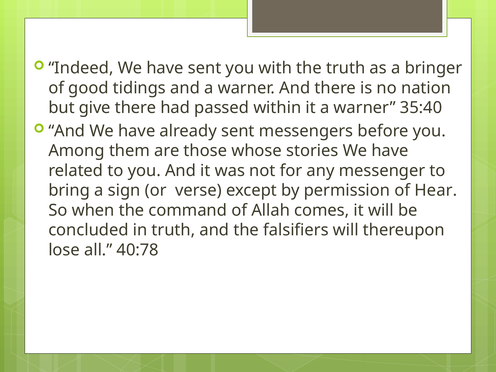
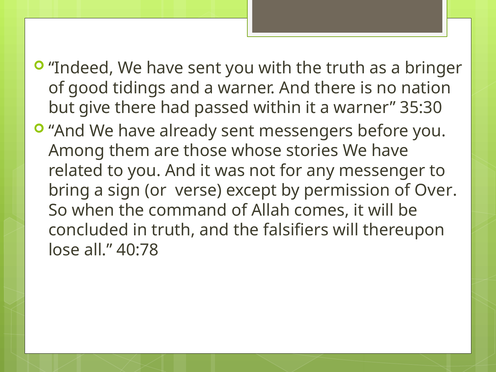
35:40: 35:40 -> 35:30 (421, 108)
Hear: Hear -> Over (436, 190)
